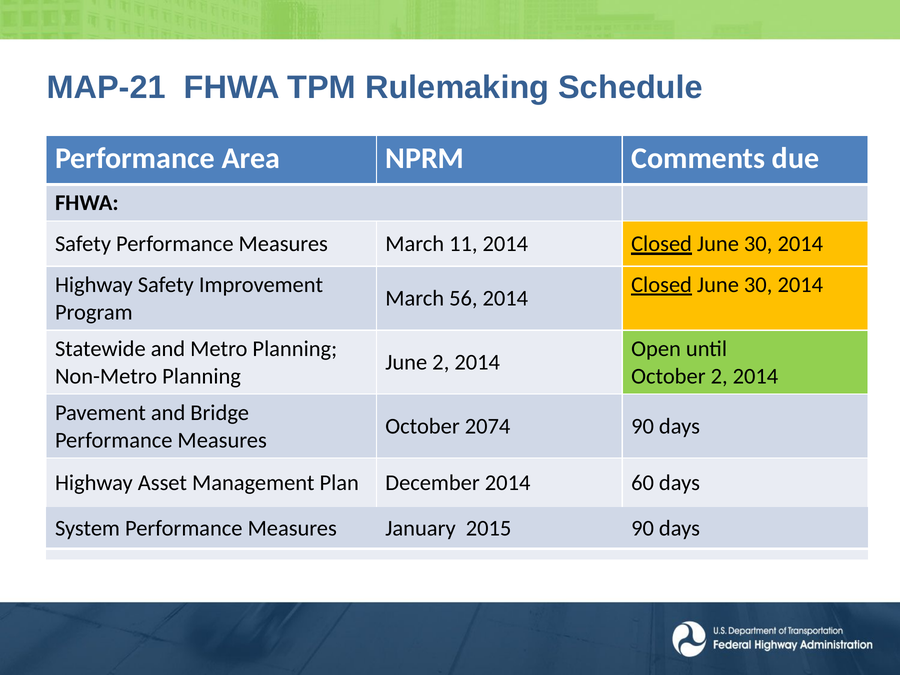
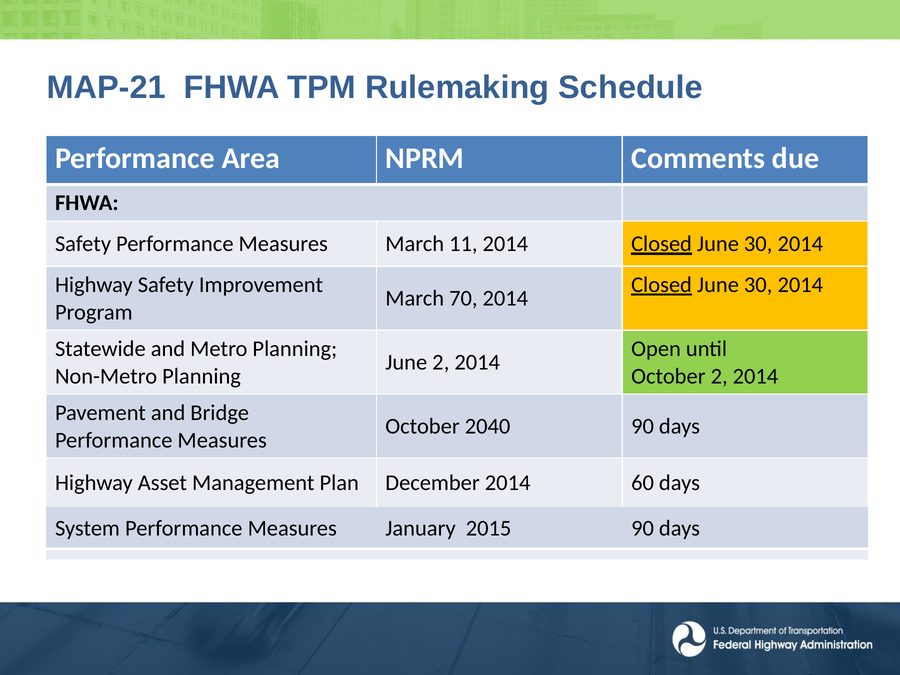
56: 56 -> 70 (463, 299)
2074: 2074 -> 2040 (488, 426)
